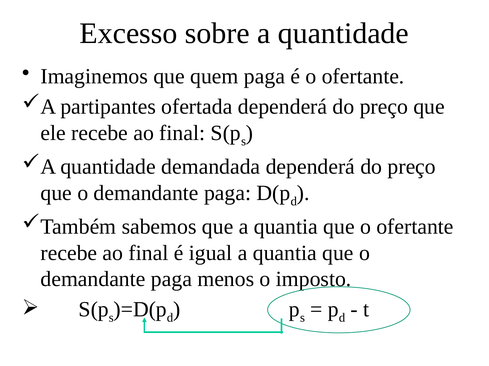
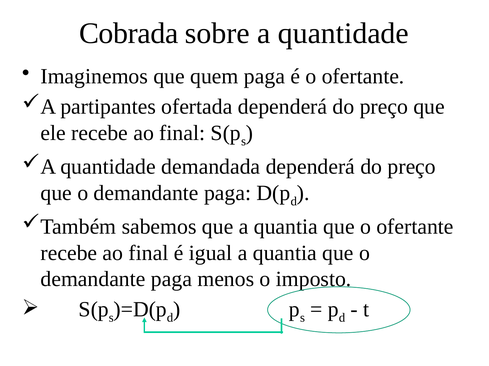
Excesso: Excesso -> Cobrada (129, 33)
